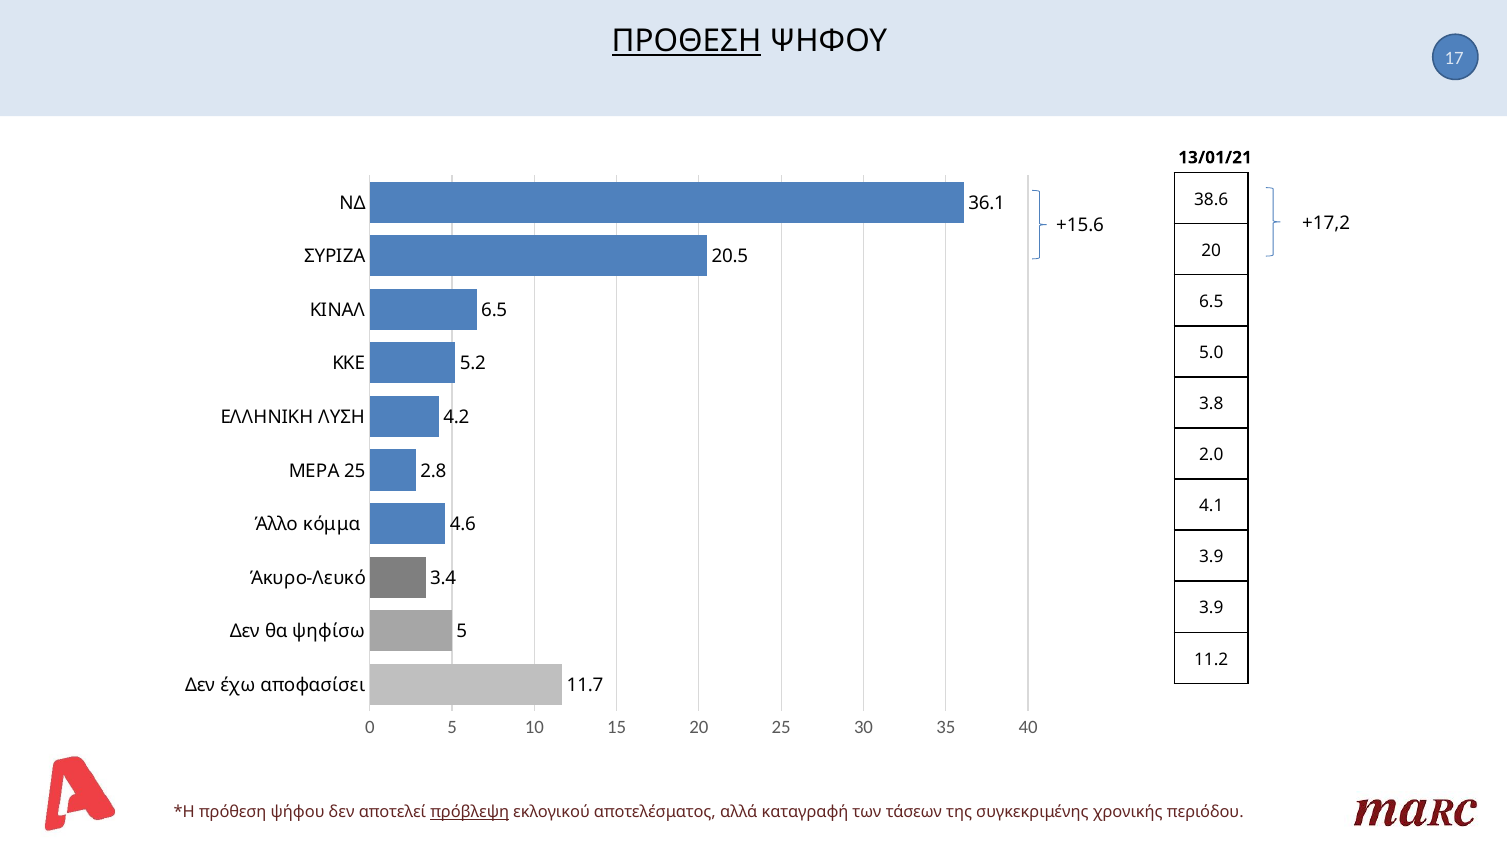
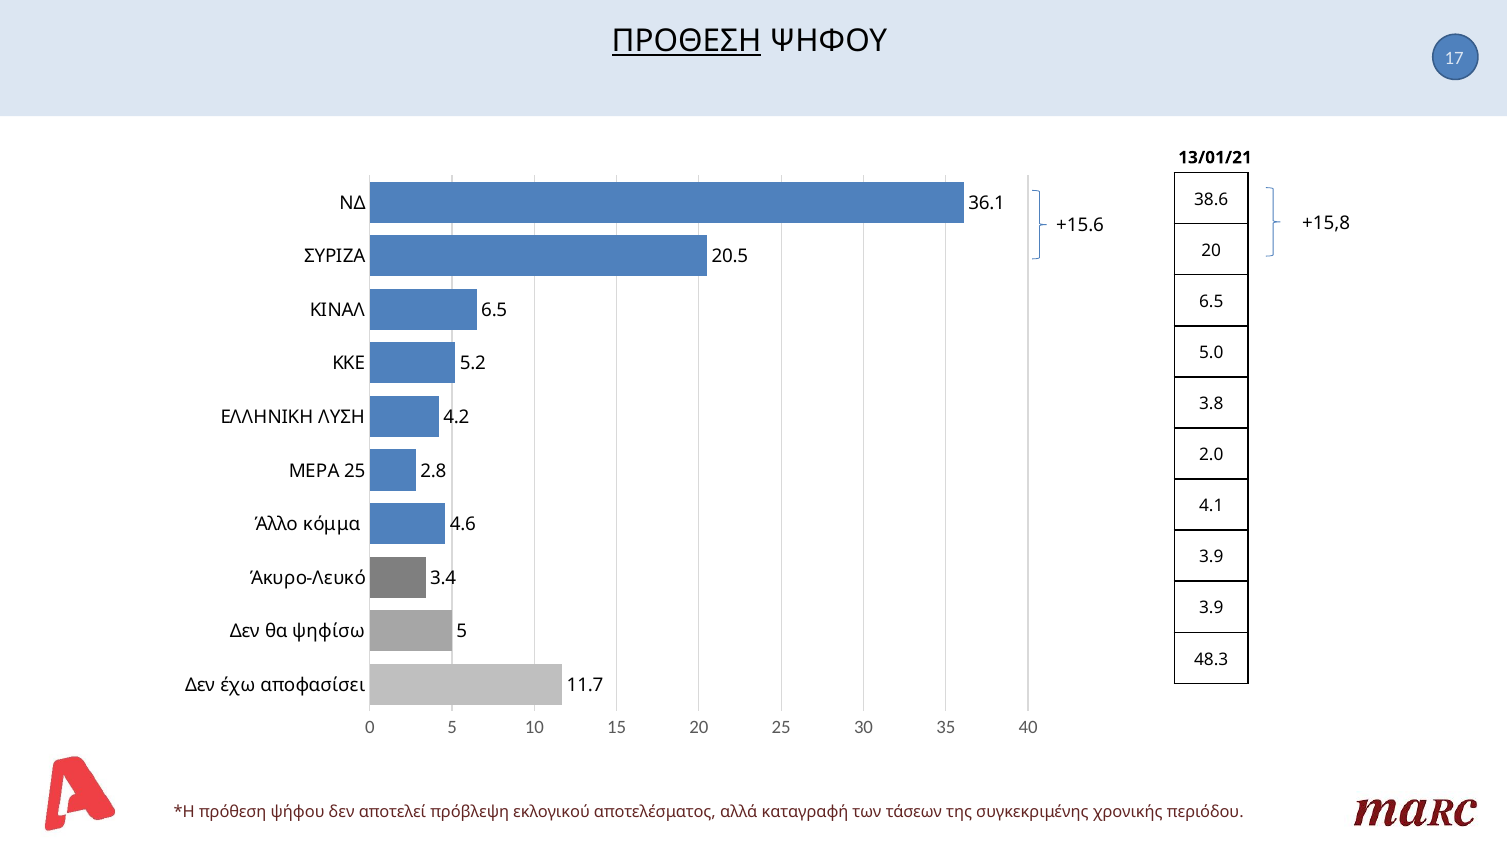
+17,2: +17,2 -> +15,8 (1326, 223)
11.2: 11.2 -> 48.3 (1211, 659)
πρόβλεψη underline: present -> none (470, 812)
